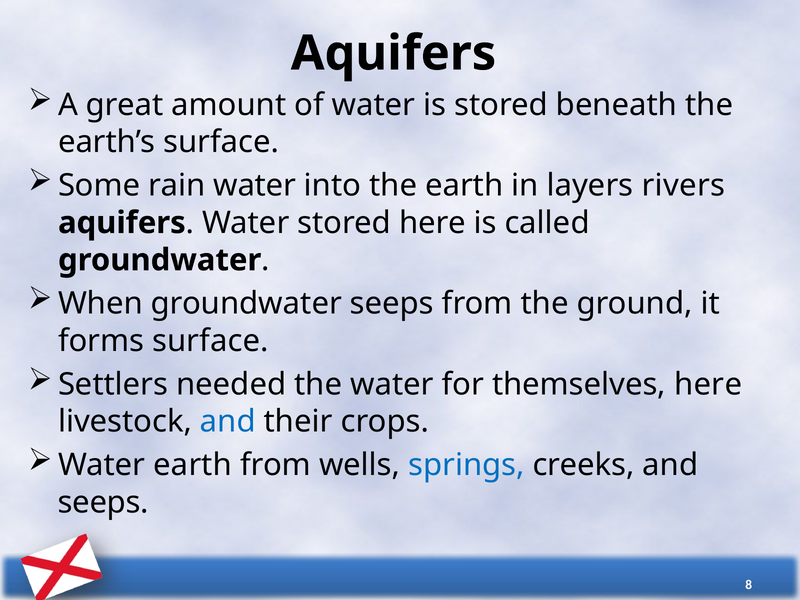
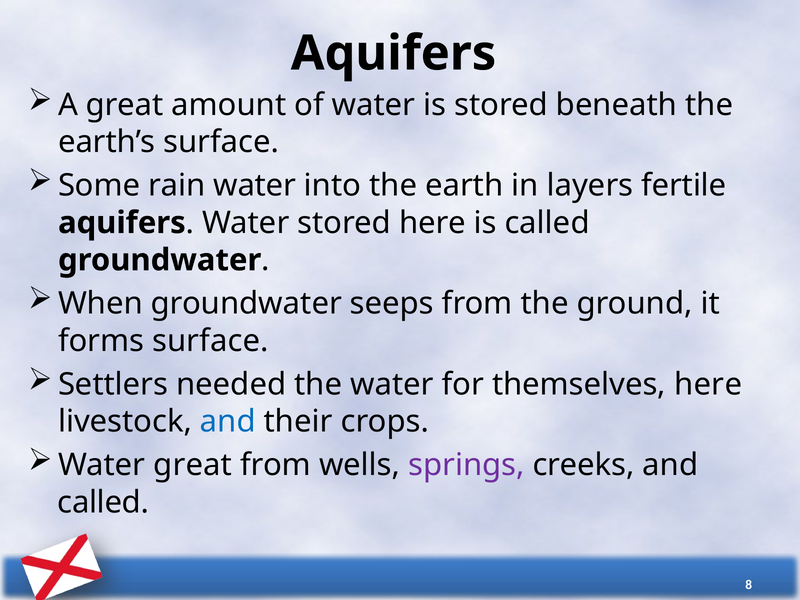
rivers: rivers -> fertile (684, 186)
Water earth: earth -> great (193, 465)
springs colour: blue -> purple (466, 465)
seeps: seeps -> called (103, 502)
